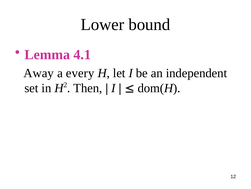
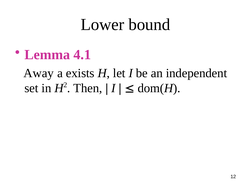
every: every -> exists (80, 73)
